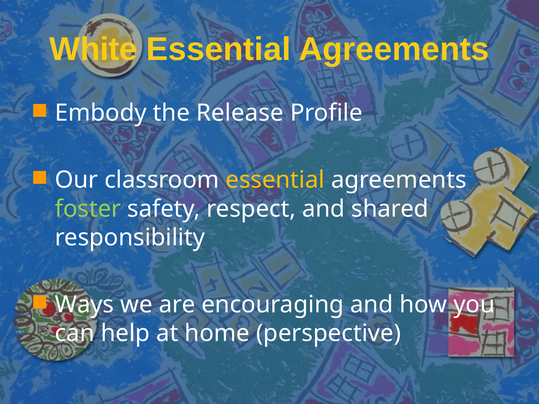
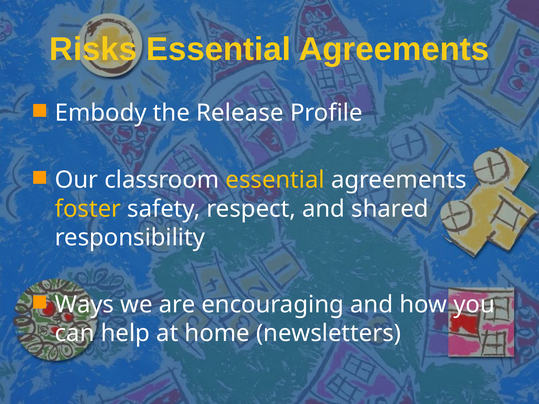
White: White -> Risks (93, 49)
foster colour: light green -> yellow (88, 209)
perspective: perspective -> newsletters (329, 334)
